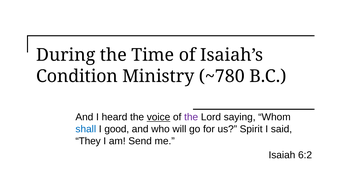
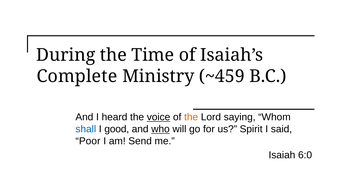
Condition: Condition -> Complete (77, 77)
~780: ~780 -> ~459 (222, 77)
the colour: purple -> orange (191, 117)
who underline: none -> present (160, 130)
They: They -> Poor (88, 142)
6:2: 6:2 -> 6:0 (305, 156)
